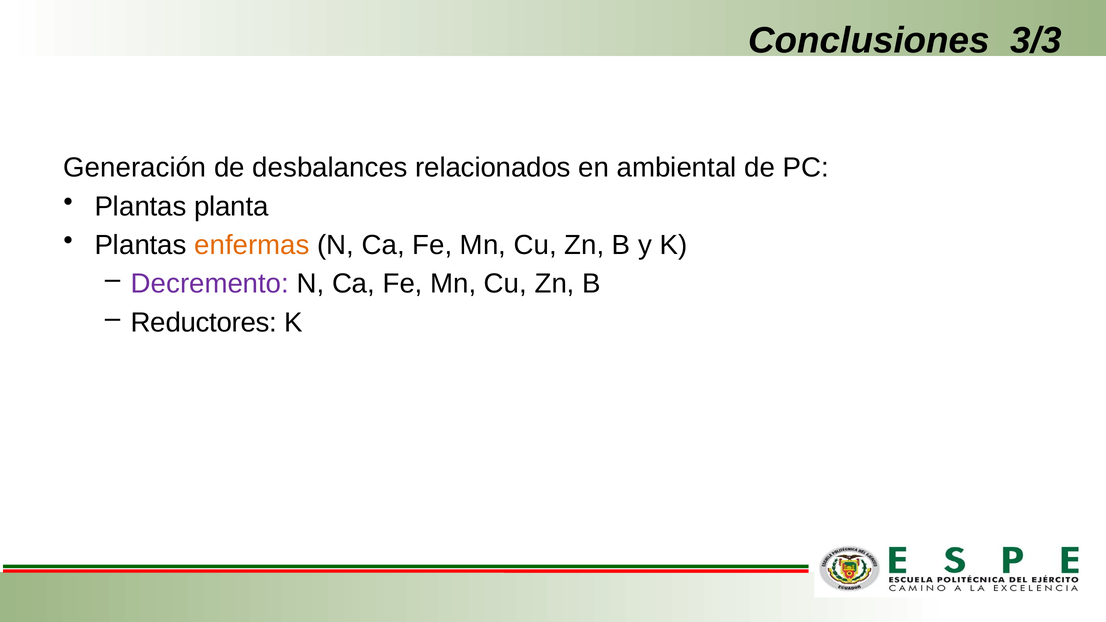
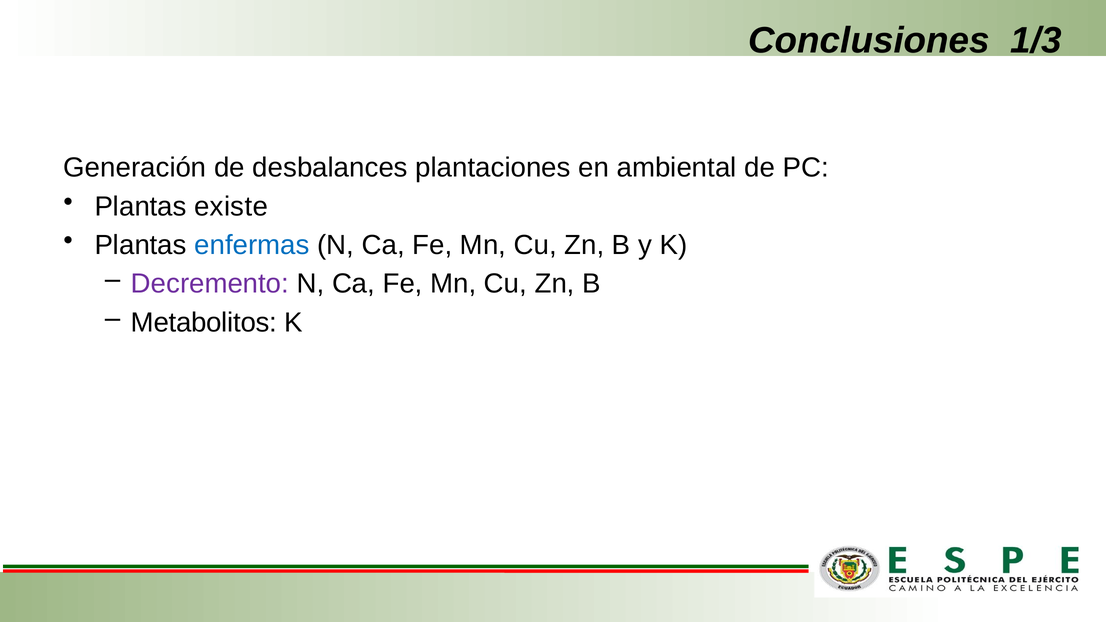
3/3: 3/3 -> 1/3 (1036, 41)
relacionados: relacionados -> plantaciones (493, 168)
planta: planta -> existe (231, 206)
enfermas colour: orange -> blue (252, 245)
Reductores: Reductores -> Metabolitos (204, 323)
